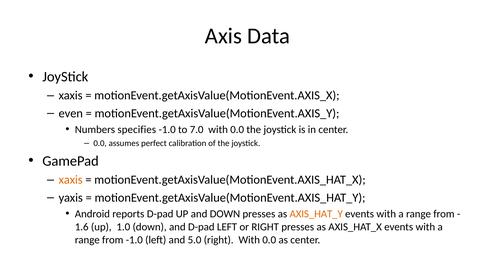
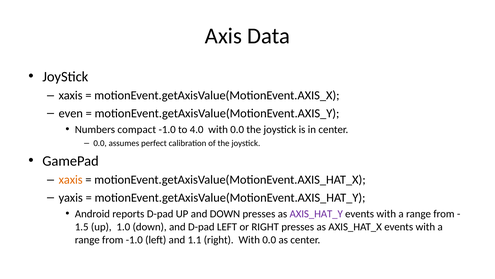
specifies: specifies -> compact (137, 129)
7.0: 7.0 -> 4.0 (197, 129)
AXIS_HAT_Y colour: orange -> purple (316, 214)
1.6: 1.6 -> 1.5 (82, 227)
5.0: 5.0 -> 1.1 (195, 240)
